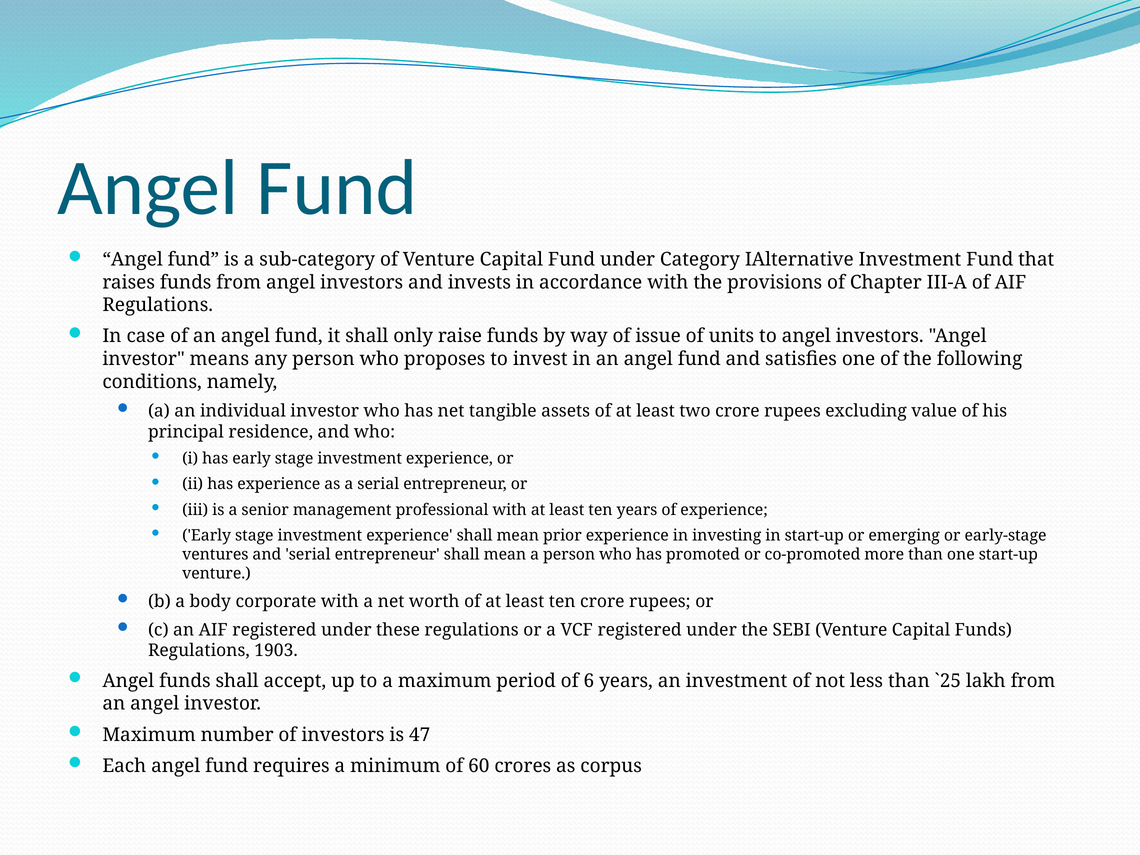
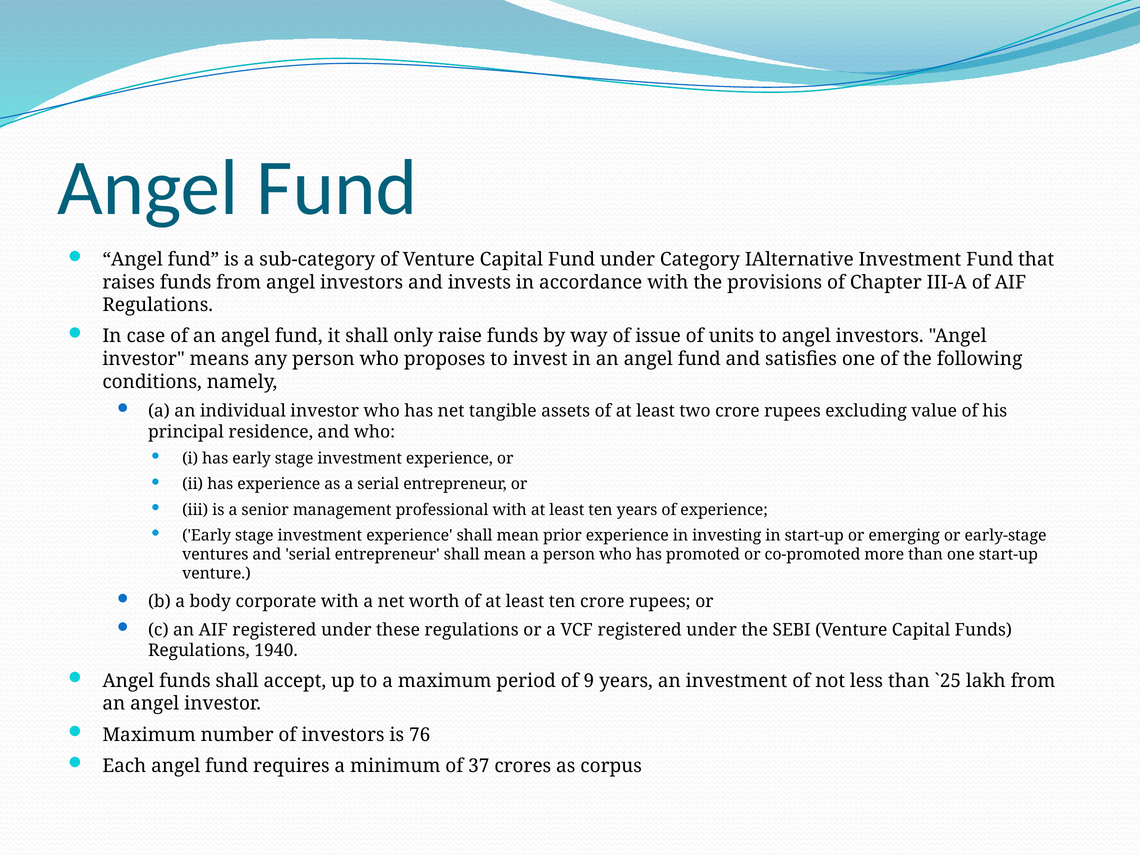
1903: 1903 -> 1940 (276, 651)
6: 6 -> 9 (589, 681)
47: 47 -> 76 (420, 735)
60: 60 -> 37 (479, 766)
